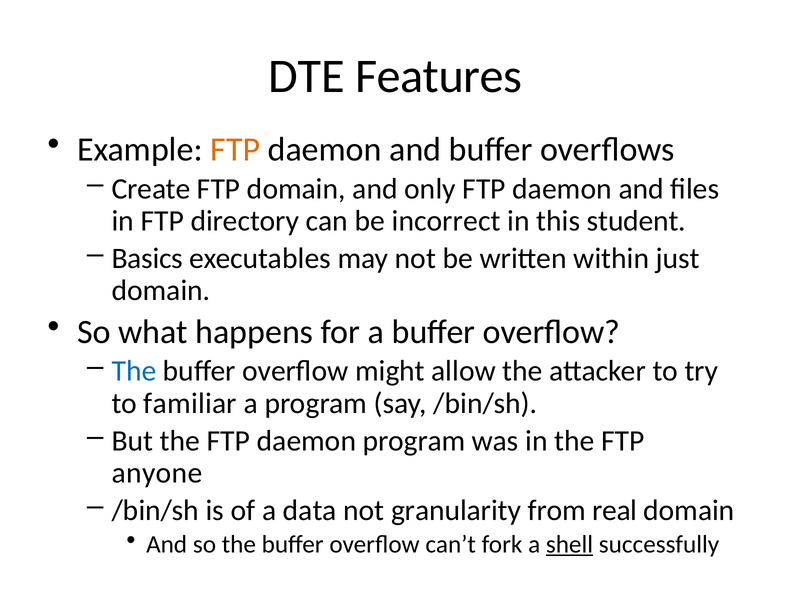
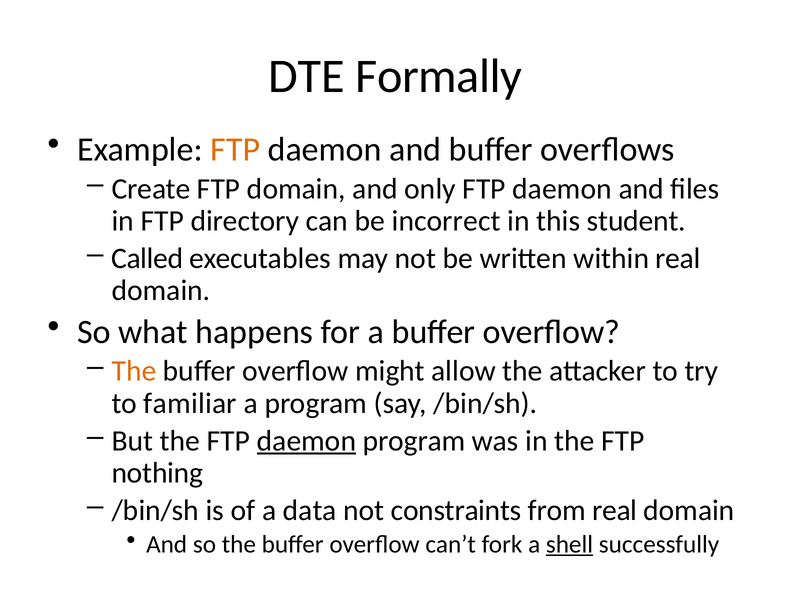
Features: Features -> Formally (439, 76)
Basics: Basics -> Called (147, 258)
within just: just -> real (678, 258)
The colour: blue -> orange (134, 371)
daemon underline: none -> present (306, 440)
anyone: anyone -> nothing (157, 473)
granularity: granularity -> constraints (456, 510)
